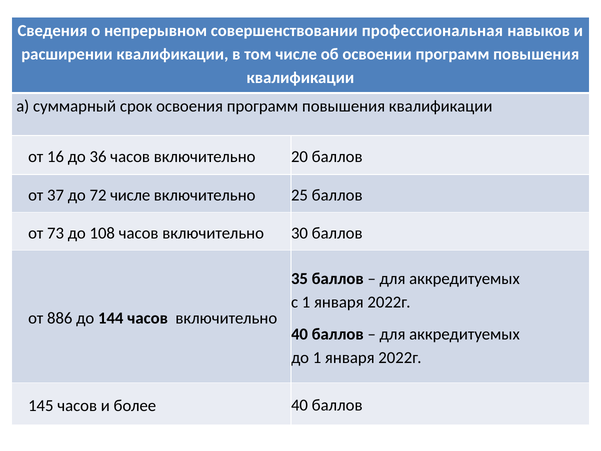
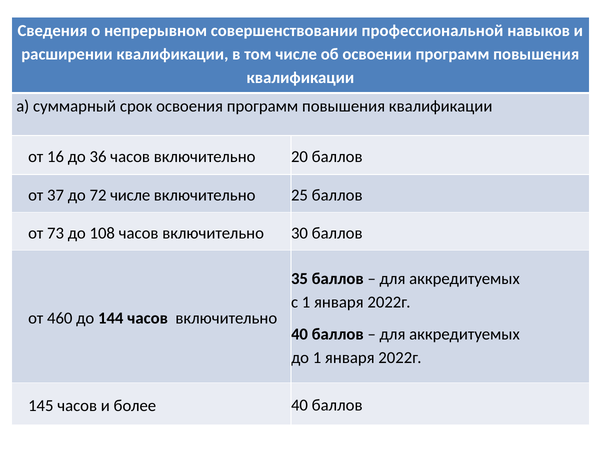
профессиональная: профессиональная -> профессиональной (432, 31)
886: 886 -> 460 (60, 318)
